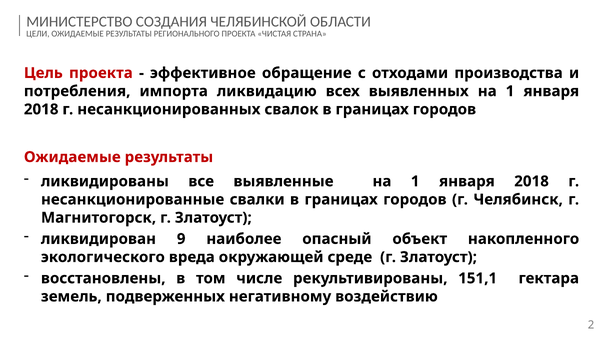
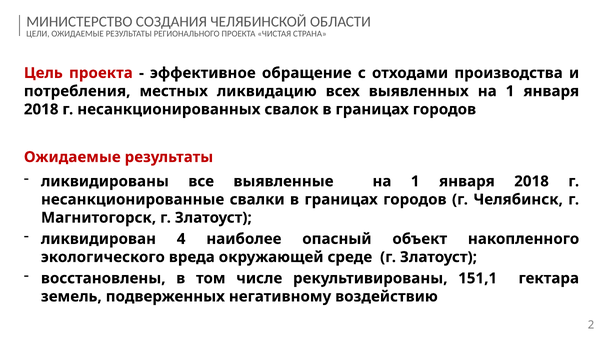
импорта: импорта -> местных (174, 91)
9: 9 -> 4 (181, 239)
